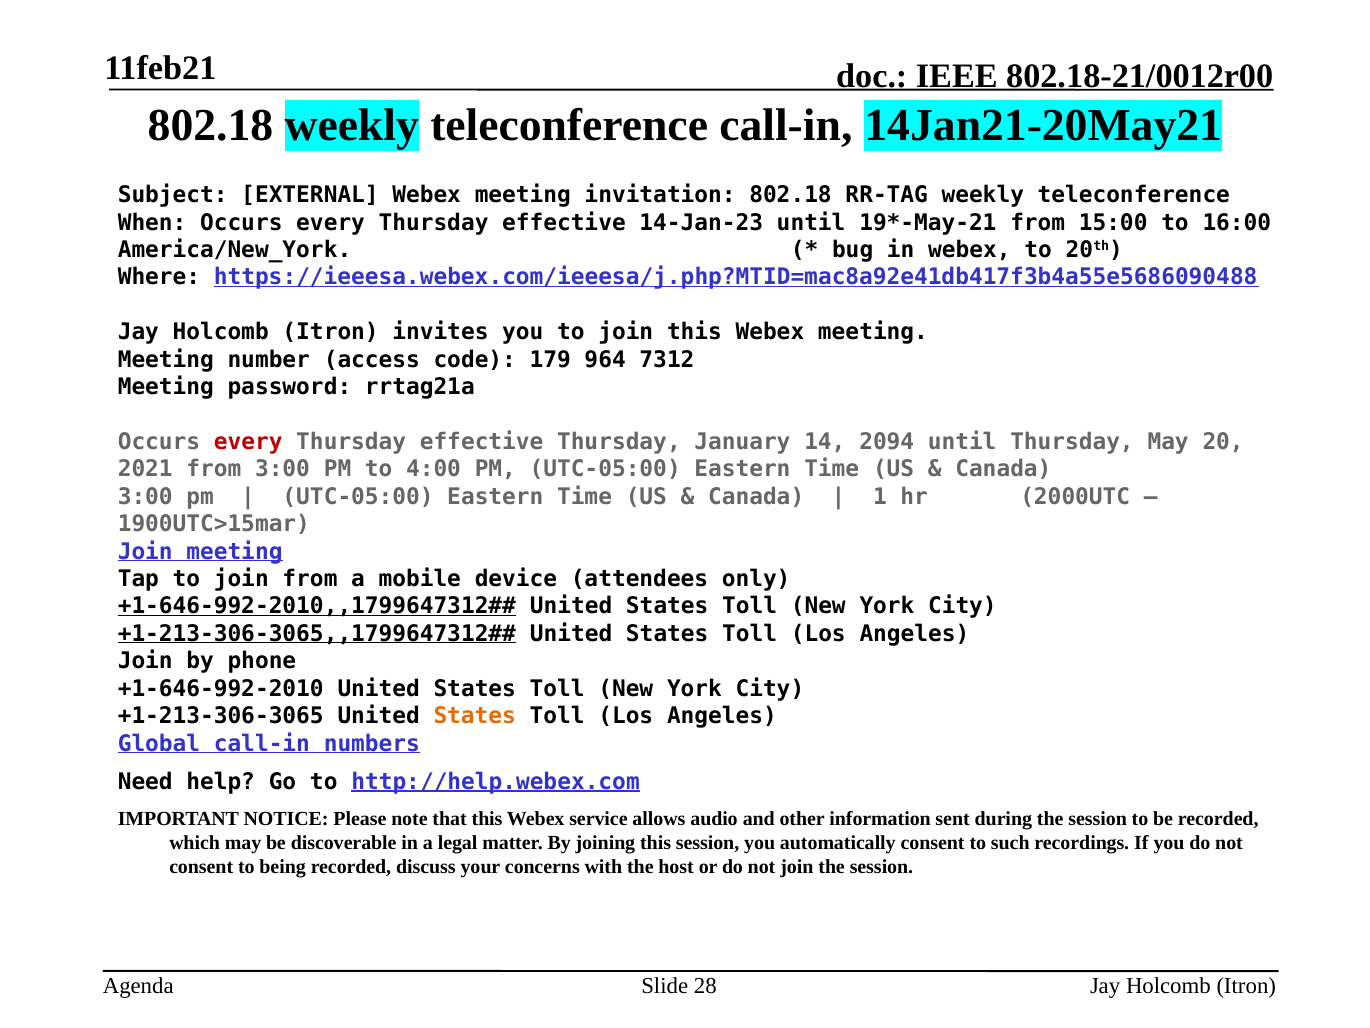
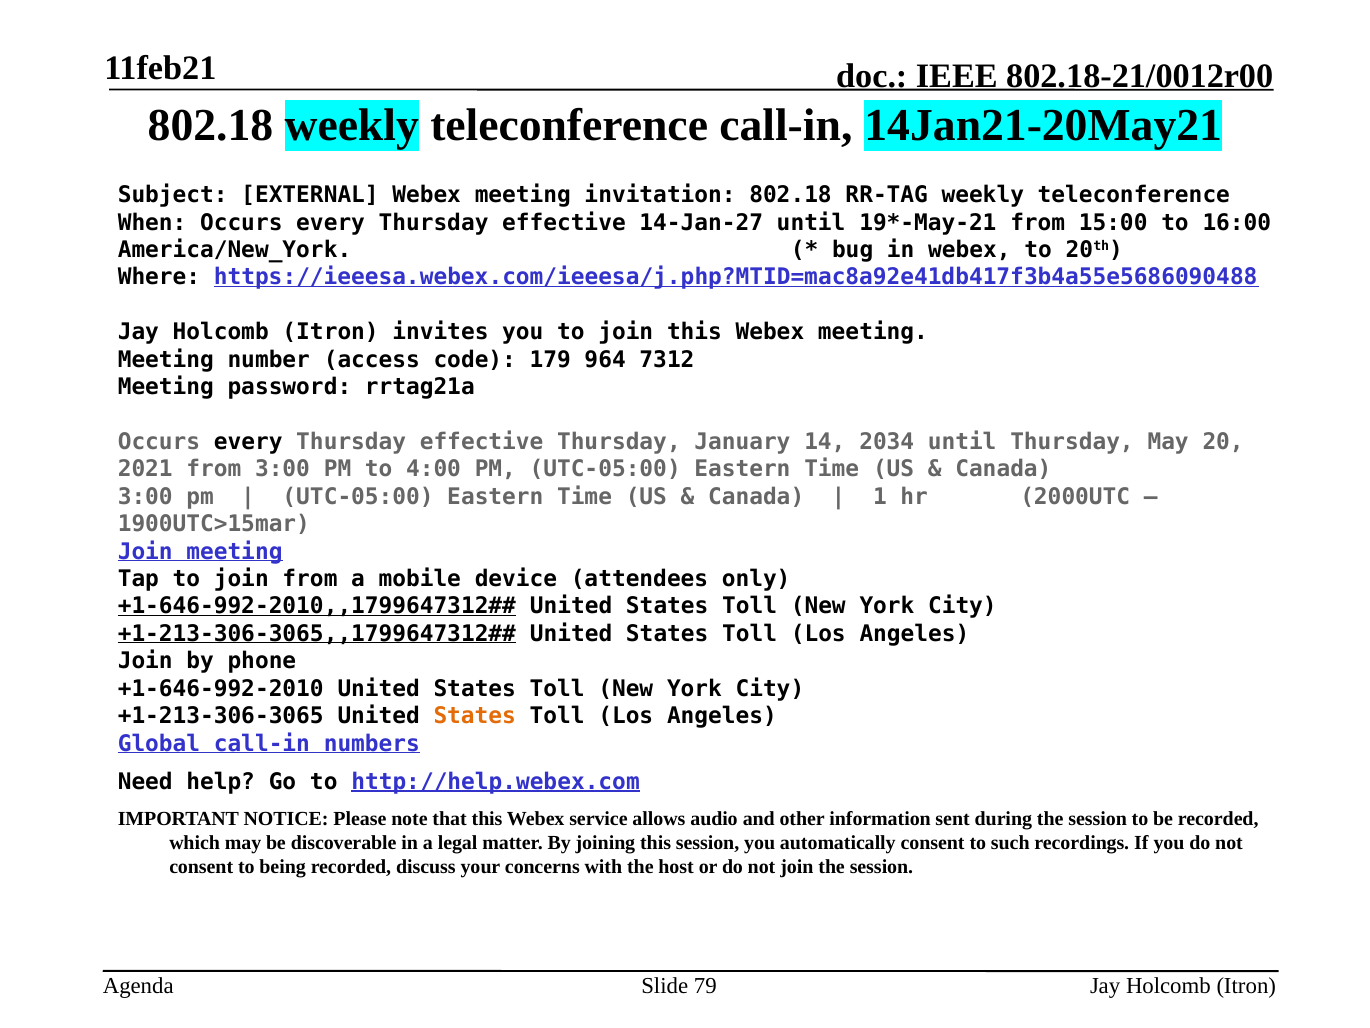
14-Jan-23: 14-Jan-23 -> 14-Jan-27 (701, 223)
every colour: red -> black (248, 442)
2094: 2094 -> 2034 (887, 442)
28: 28 -> 79 (705, 985)
